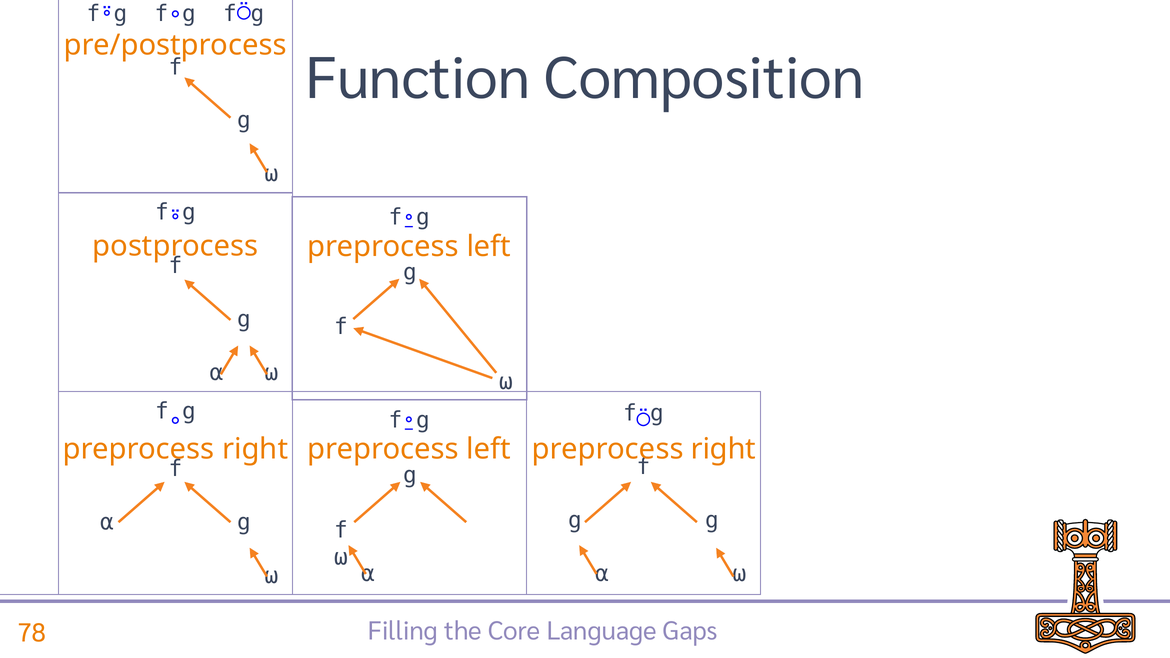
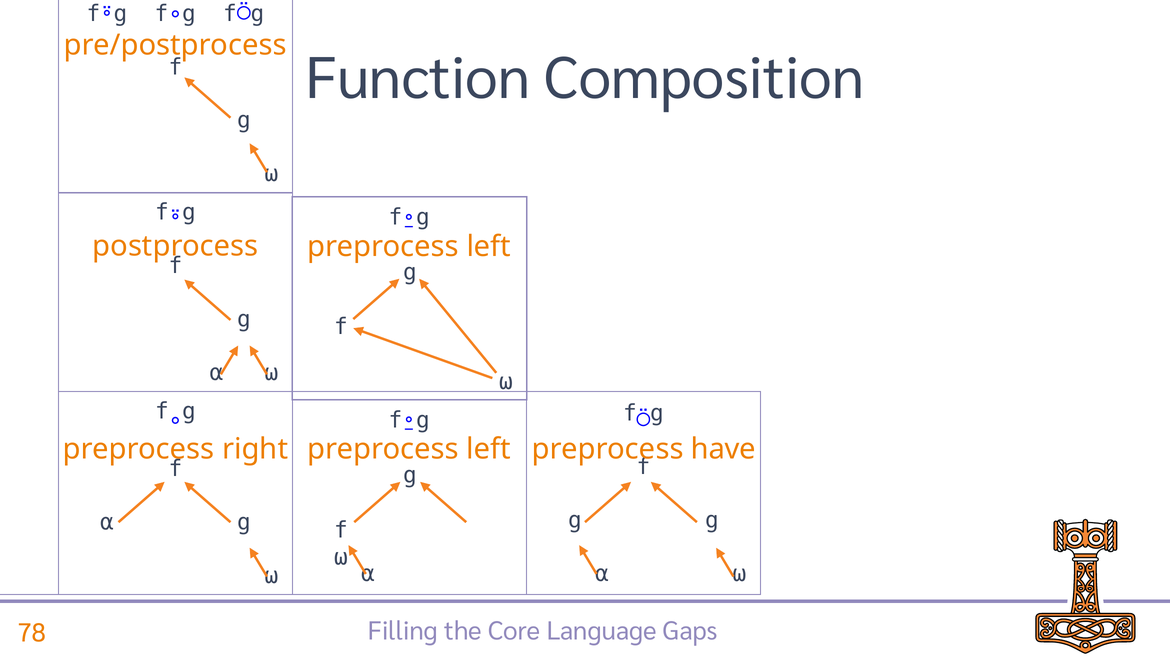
right: right -> have (723, 449)
